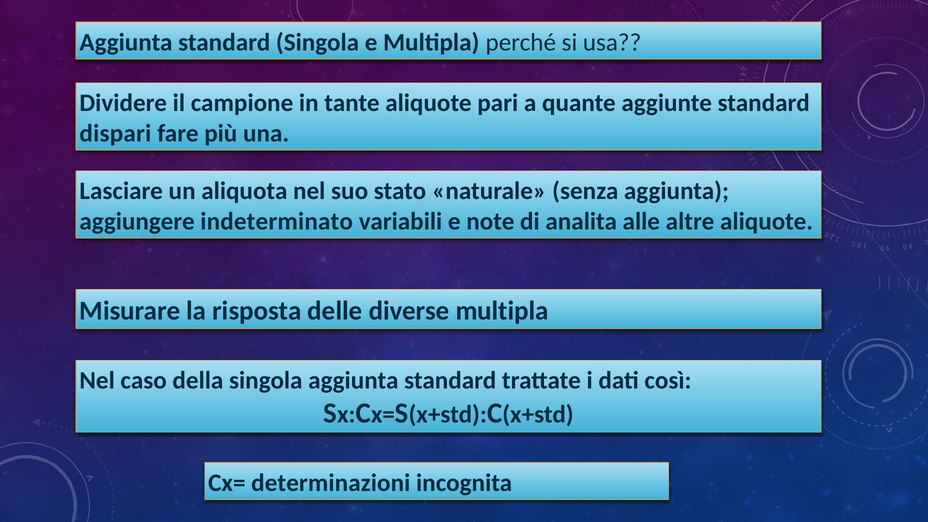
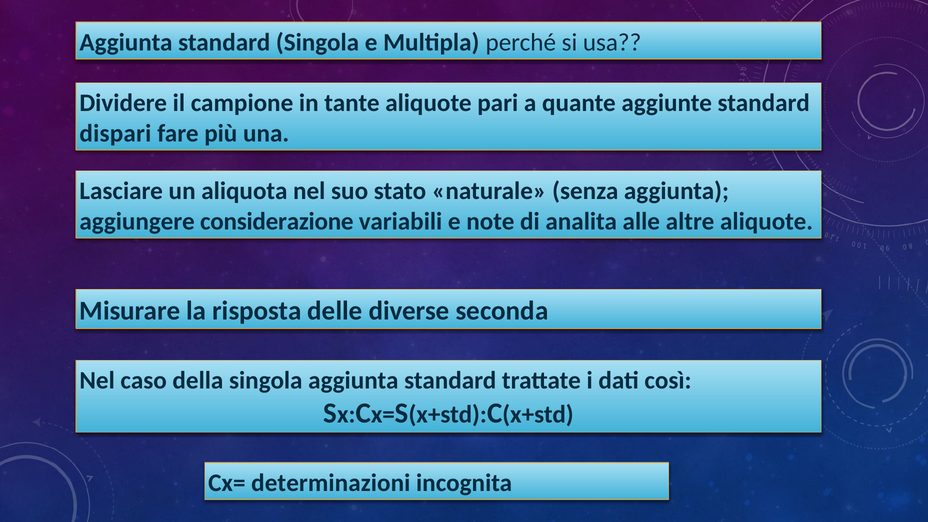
indeterminato: indeterminato -> considerazione (277, 221)
diverse multipla: multipla -> seconda (502, 311)
